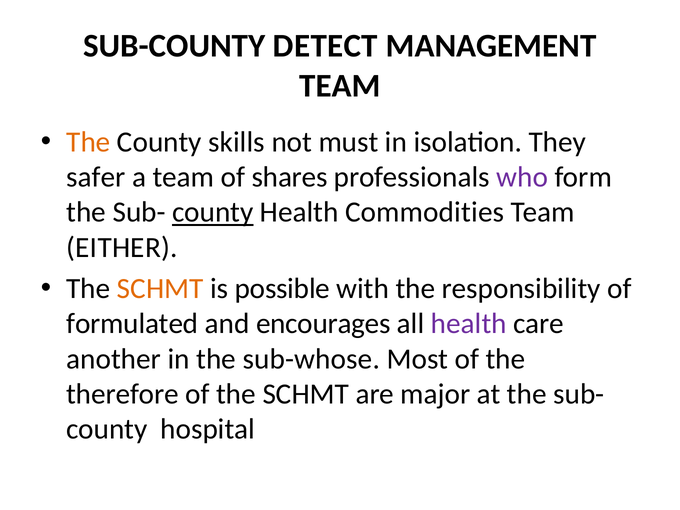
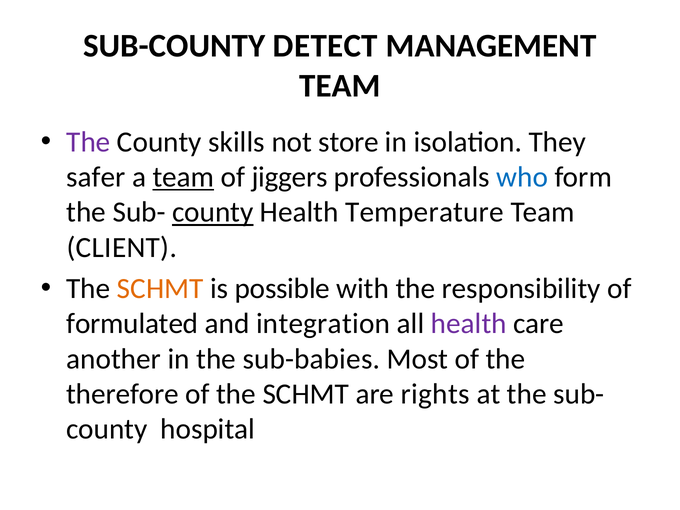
The colour: orange -> purple (88, 142)
must: must -> store (349, 142)
team underline: none -> present (183, 177)
shares: shares -> jiggers (290, 177)
who colour: purple -> blue (522, 177)
Commodities: Commodities -> Temperature (425, 212)
EITHER: EITHER -> CLIENT (122, 247)
encourages: encourages -> integration (323, 324)
sub-whose: sub-whose -> sub-babies (311, 359)
major: major -> rights (435, 394)
